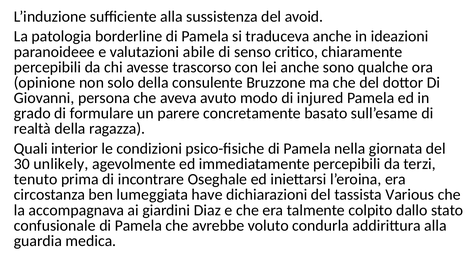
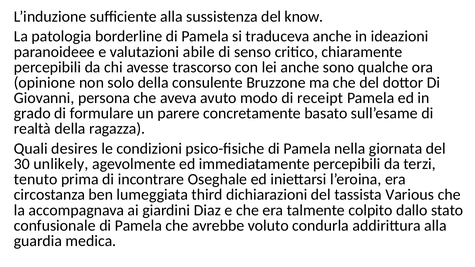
avoid: avoid -> know (304, 17)
injured: injured -> receipt (320, 98)
interior: interior -> desires (74, 149)
have: have -> third (207, 195)
